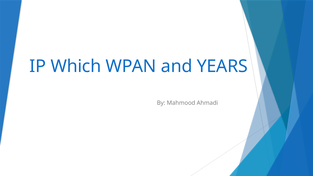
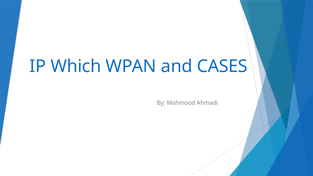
YEARS: YEARS -> CASES (222, 66)
